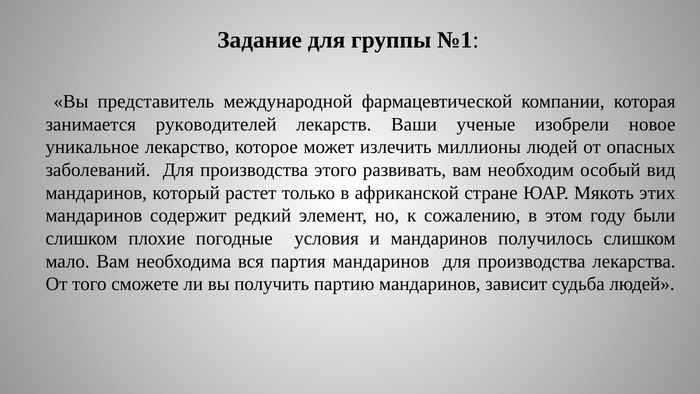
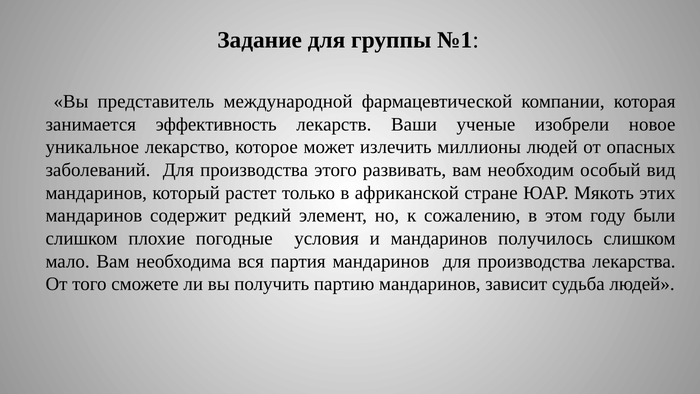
руководителей: руководителей -> эффективность (216, 124)
